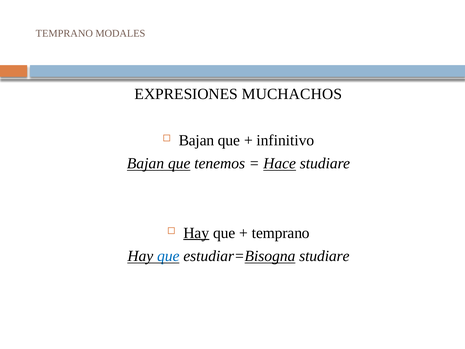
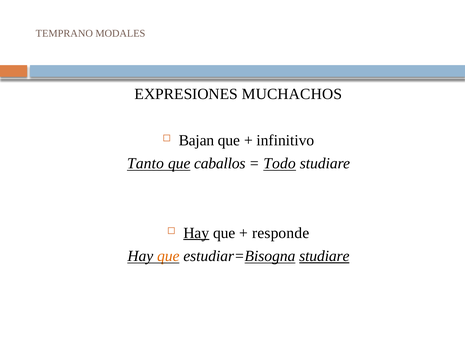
Bajan: Bajan -> Tanto (145, 163)
tenemos: tenemos -> caballos (220, 163)
Hace: Hace -> Todo (280, 163)
temprano: temprano -> responde (281, 233)
que colour: blue -> orange (168, 256)
studiare underline: none -> present (324, 256)
